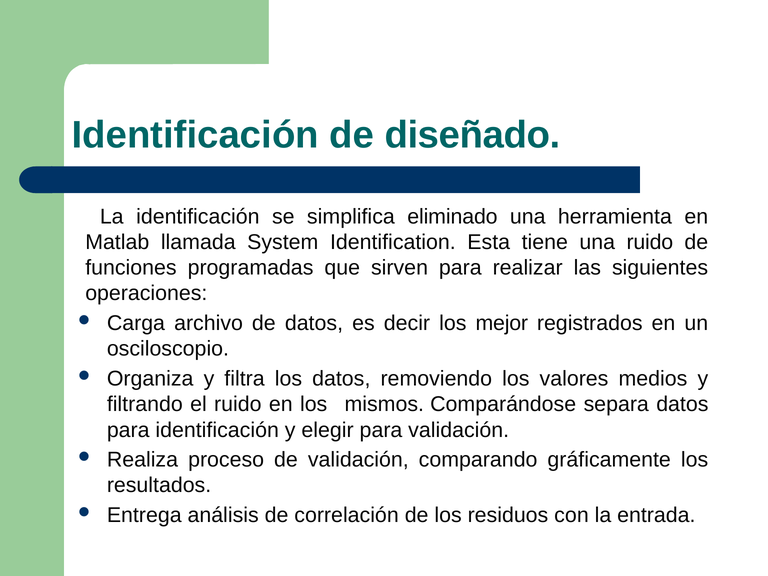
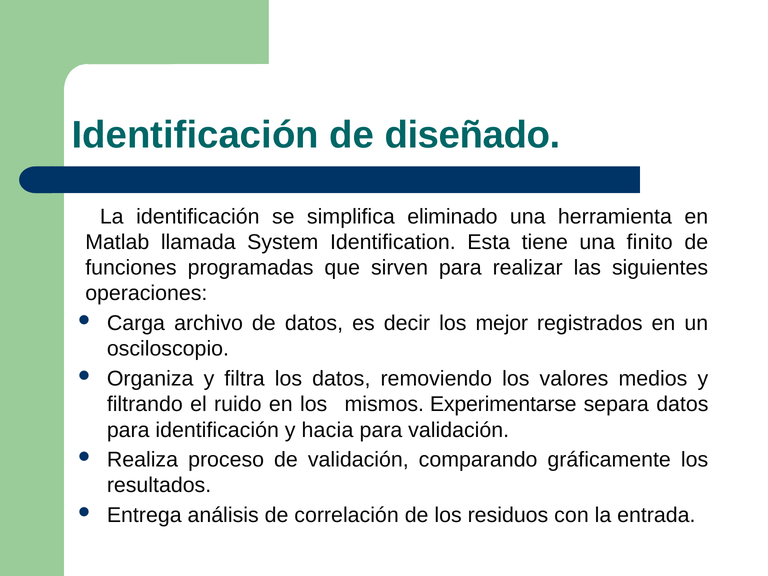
una ruido: ruido -> finito (650, 242)
Comparándose: Comparándose -> Experimentarse (503, 404)
elegir: elegir -> hacia (327, 430)
